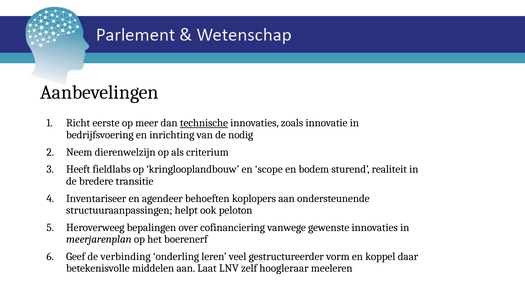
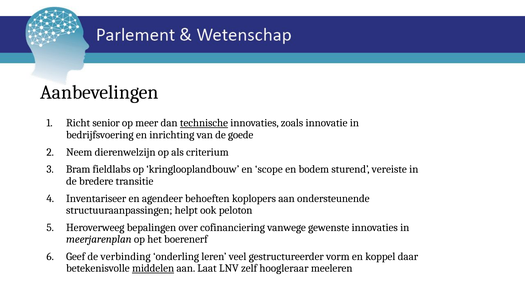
eerste: eerste -> senior (106, 123)
nodig: nodig -> goede (241, 135)
Heeft: Heeft -> Bram (78, 170)
realiteit: realiteit -> vereiste (389, 170)
middelen underline: none -> present (153, 269)
